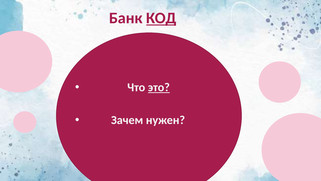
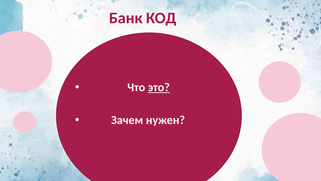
КОД underline: present -> none (161, 18)
